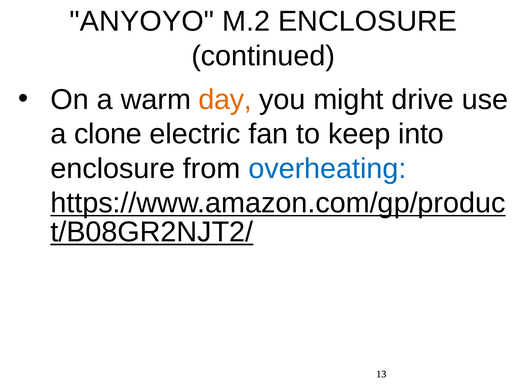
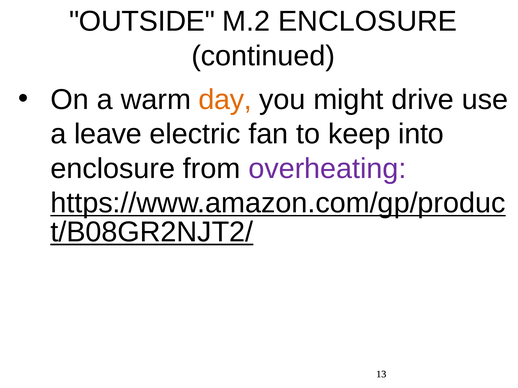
ANYOYO: ANYOYO -> OUTSIDE (142, 21)
clone: clone -> leave (108, 134)
overheating colour: blue -> purple (327, 169)
